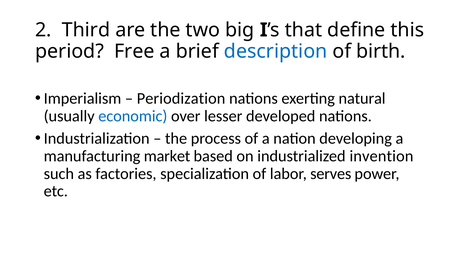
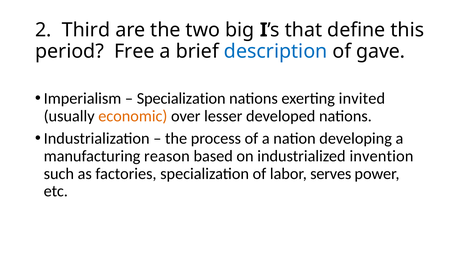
birth: birth -> gave (381, 51)
Periodization: Periodization -> Specialization (181, 98)
natural: natural -> invited (362, 98)
economic colour: blue -> orange (133, 116)
market: market -> reason (167, 156)
